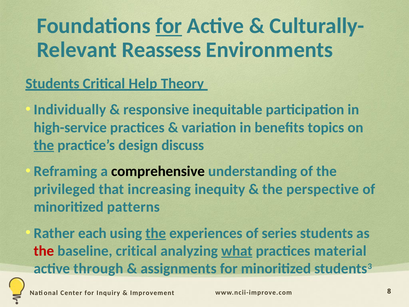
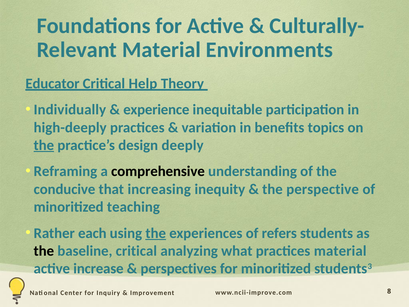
for underline: present -> none (169, 26)
Reassess: Reassess -> Material (161, 50)
Students: Students -> Educator (52, 83)
responsive: responsive -> experience (156, 110)
high-service: high-service -> high-deeply (70, 127)
discuss: discuss -> deeply (183, 145)
privileged: privileged -> conducive (64, 189)
patterns: patterns -> teaching (133, 207)
series: series -> refers (279, 233)
the colour: red -> black (44, 251)
what underline: present -> none (237, 251)
through: through -> increase (98, 268)
assignments: assignments -> perspectives (179, 268)
